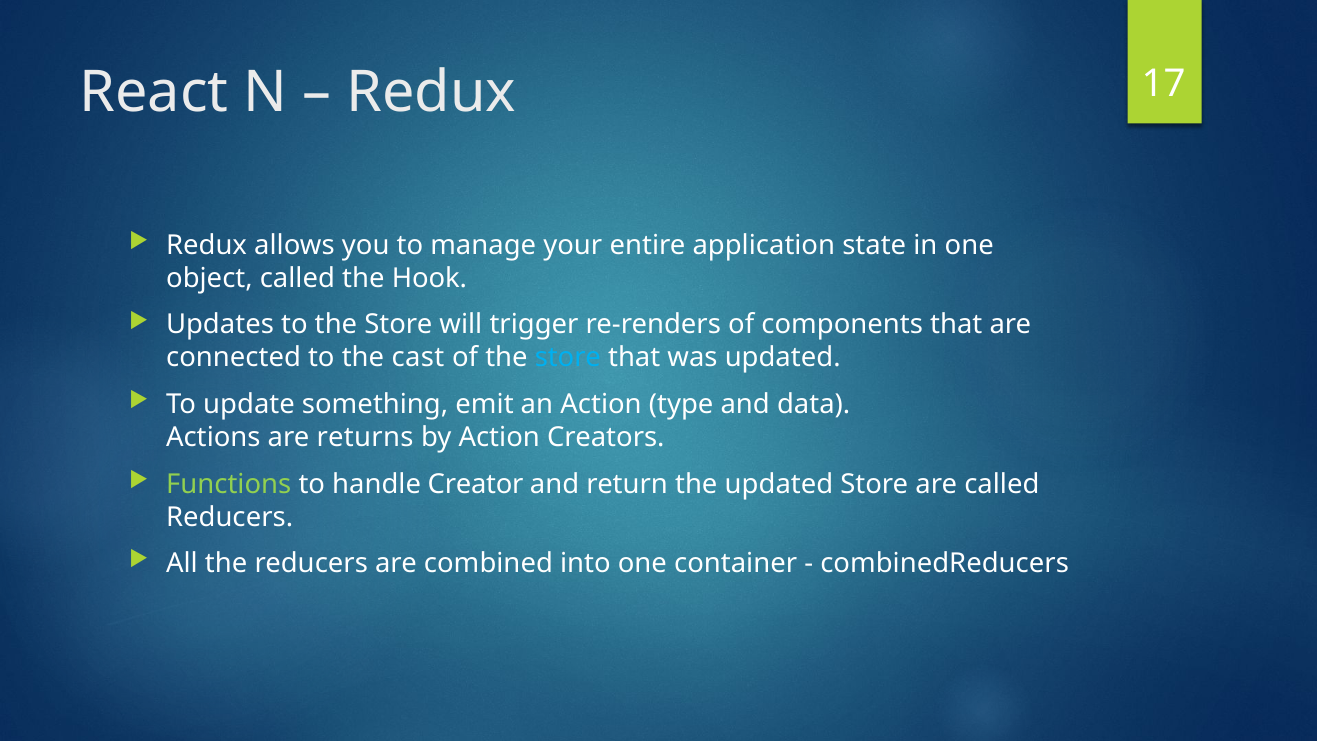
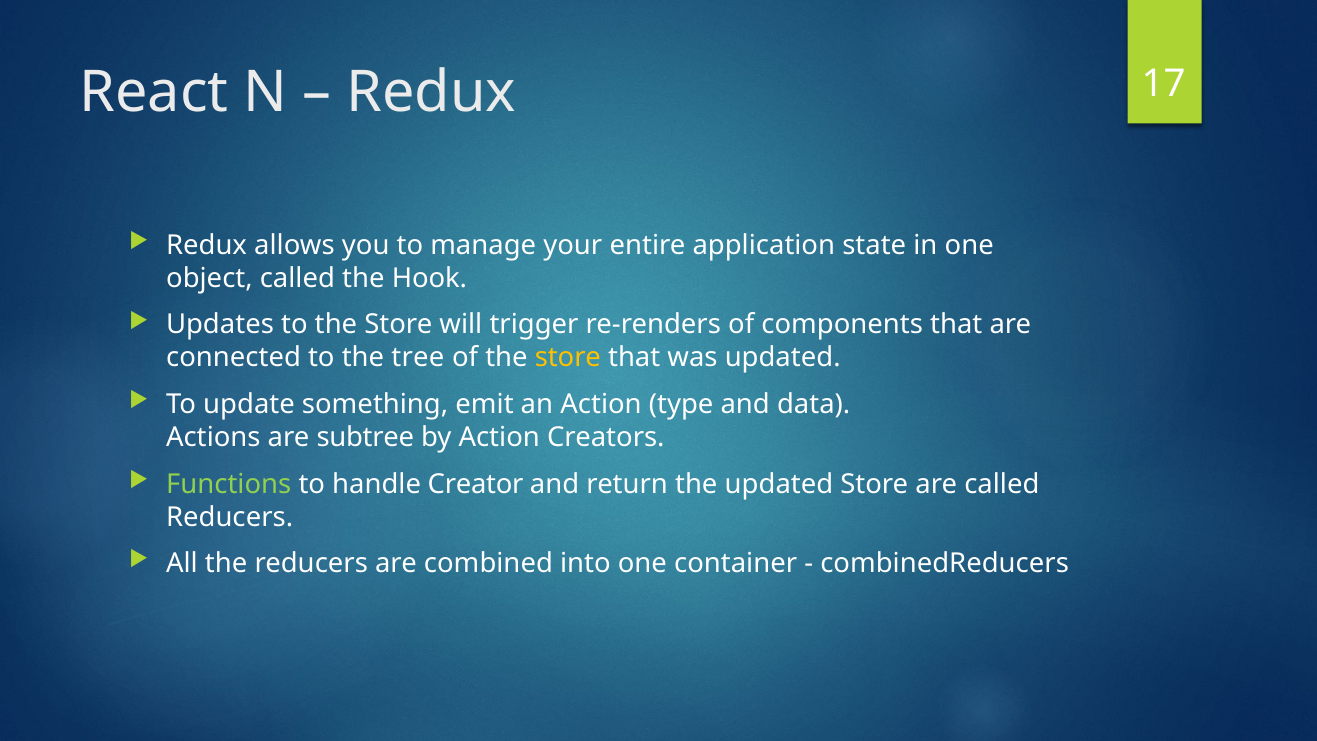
cast: cast -> tree (418, 358)
store colour: light blue -> yellow (568, 358)
returns: returns -> subtree (365, 437)
